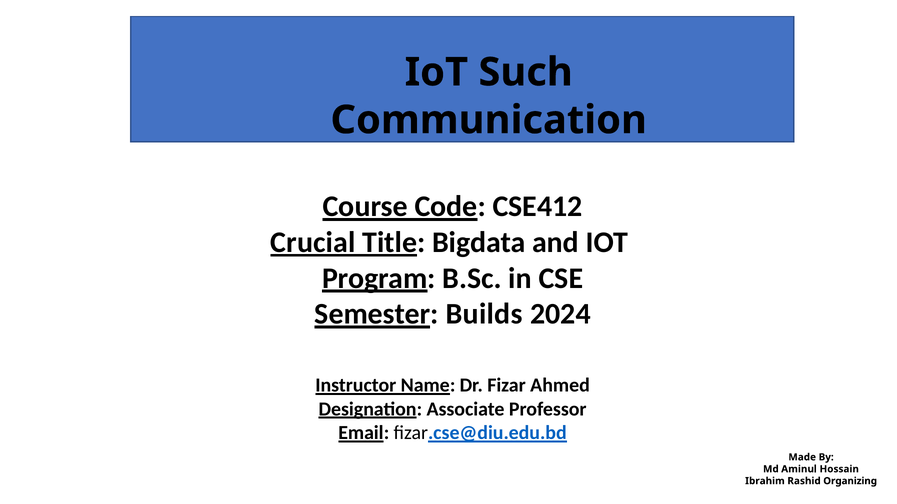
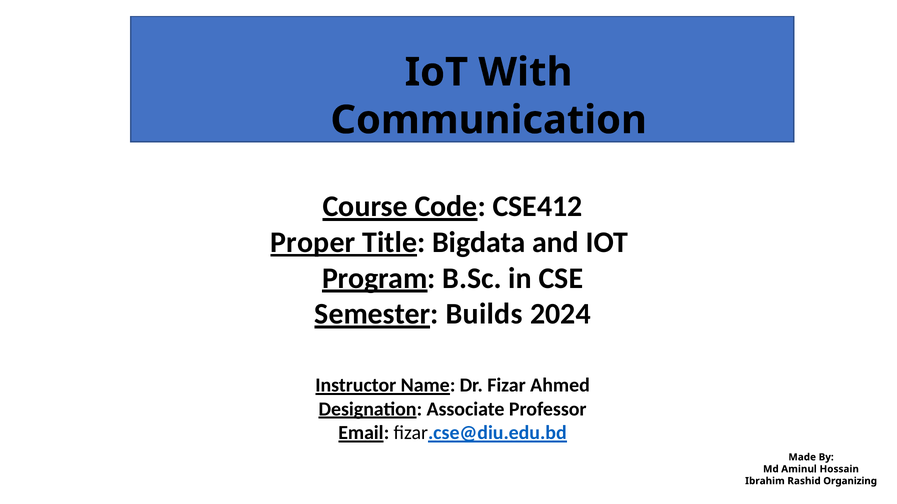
Such: Such -> With (525, 72)
Crucial: Crucial -> Proper (313, 243)
